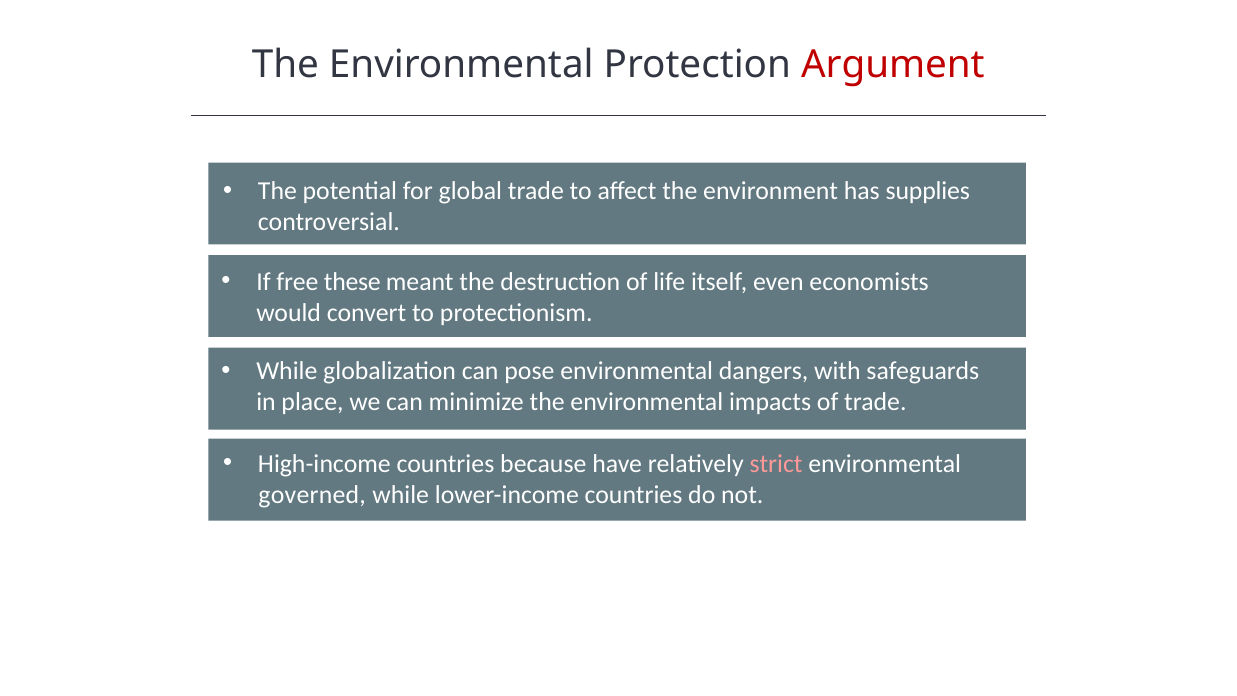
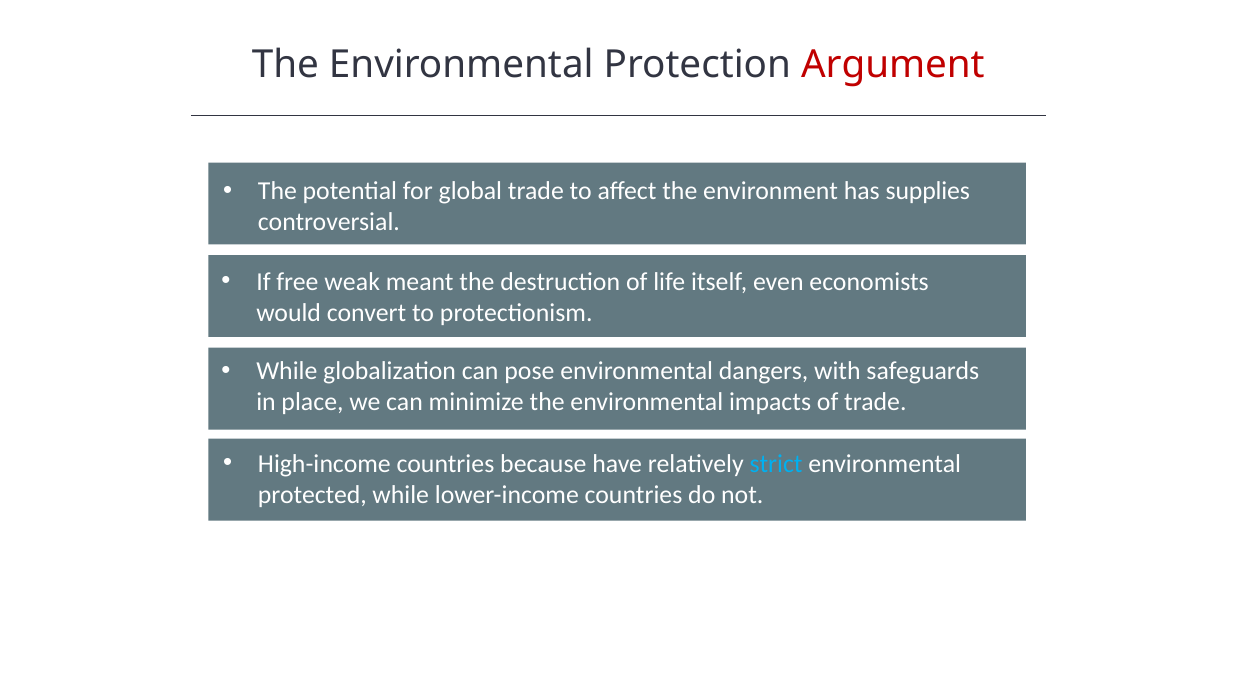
these: these -> weak (352, 282)
strict colour: pink -> light blue (776, 464)
governed: governed -> protected (312, 494)
